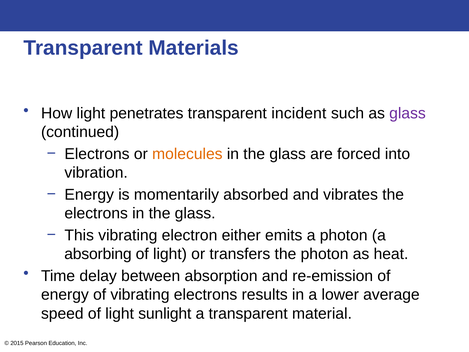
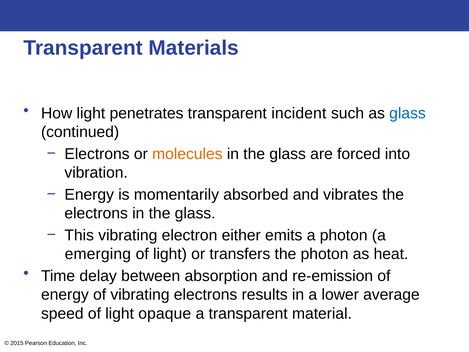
glass colour: purple -> blue (407, 113)
absorbing: absorbing -> emerging (98, 254)
sunlight: sunlight -> opaque (165, 313)
